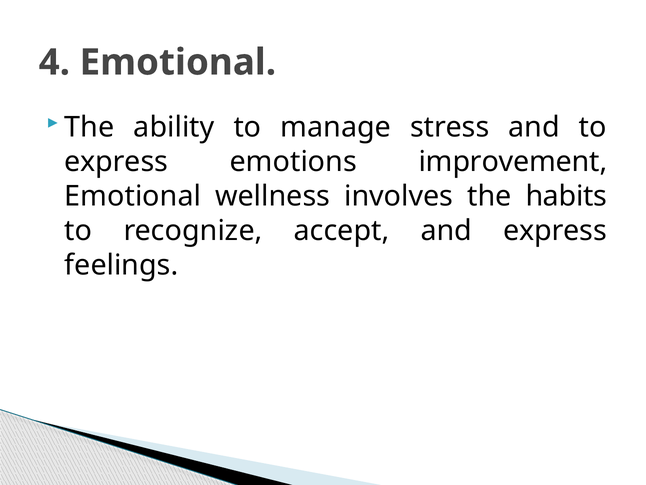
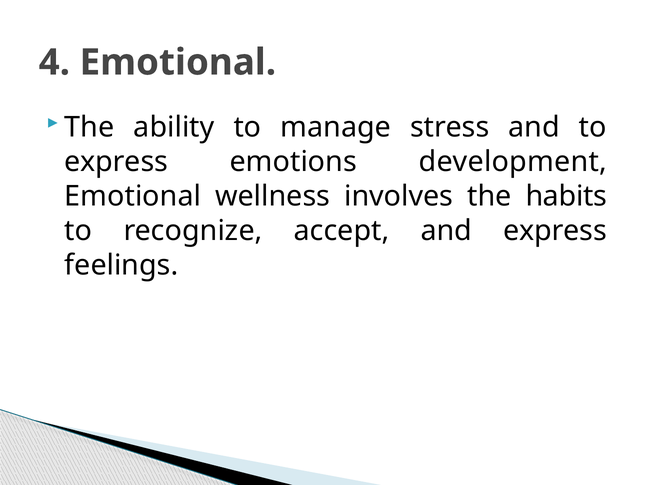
improvement: improvement -> development (513, 162)
